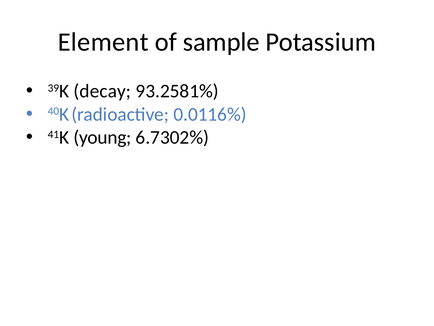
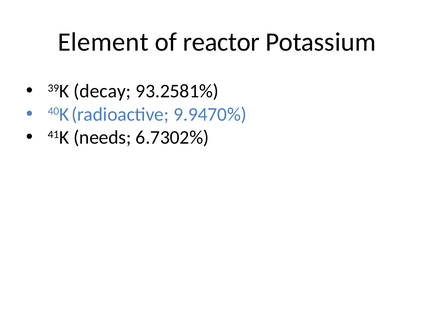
sample: sample -> reactor (221, 42)
0.0116%: 0.0116% -> 9.9470% (210, 114)
young: young -> needs (102, 137)
